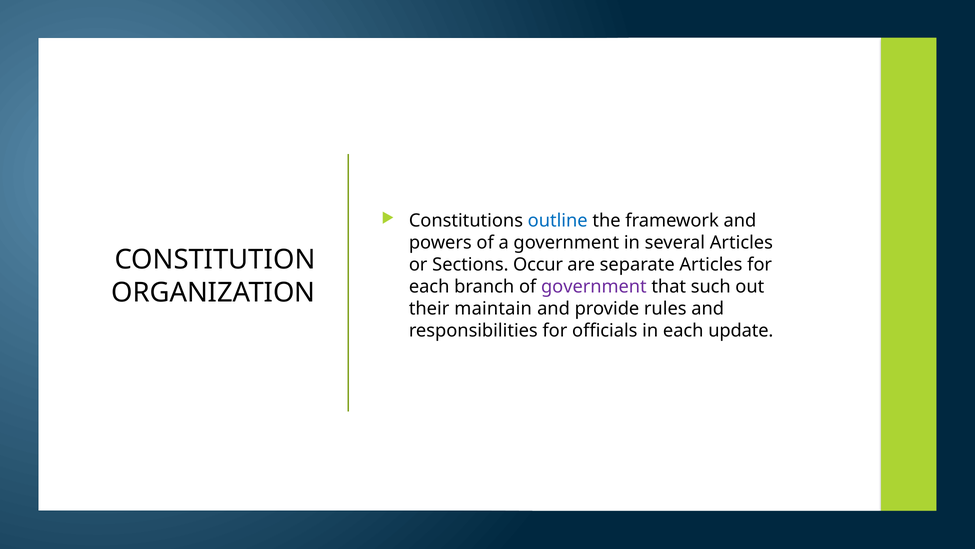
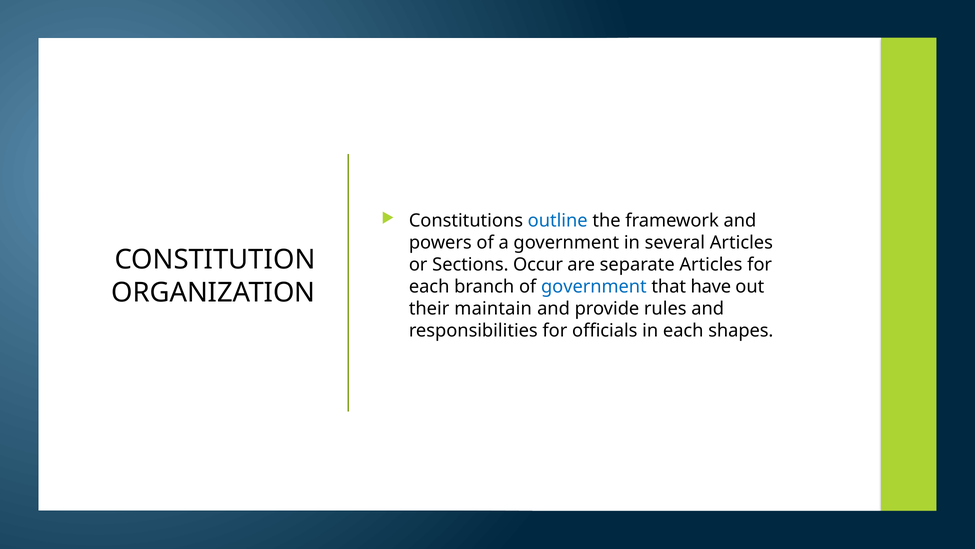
government colour: purple -> blue (594, 286)
such: such -> have (711, 286)
update: update -> shapes (741, 330)
